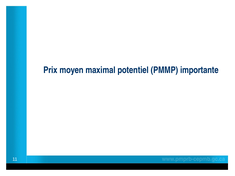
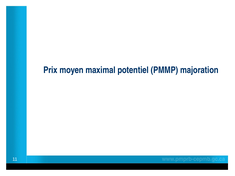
importante: importante -> majoration (199, 70)
